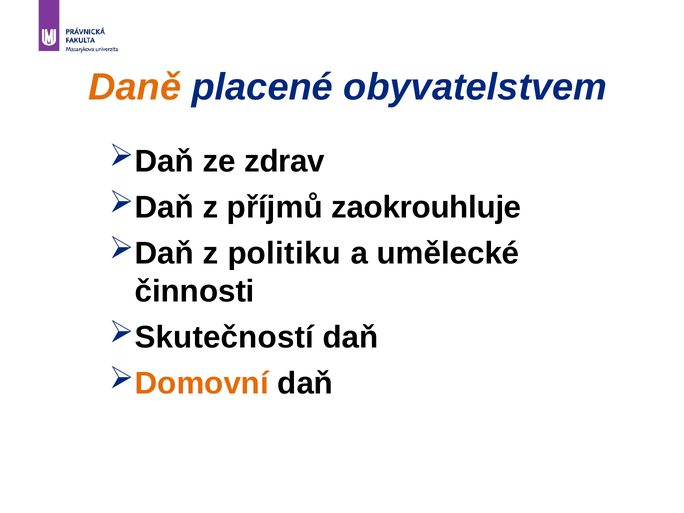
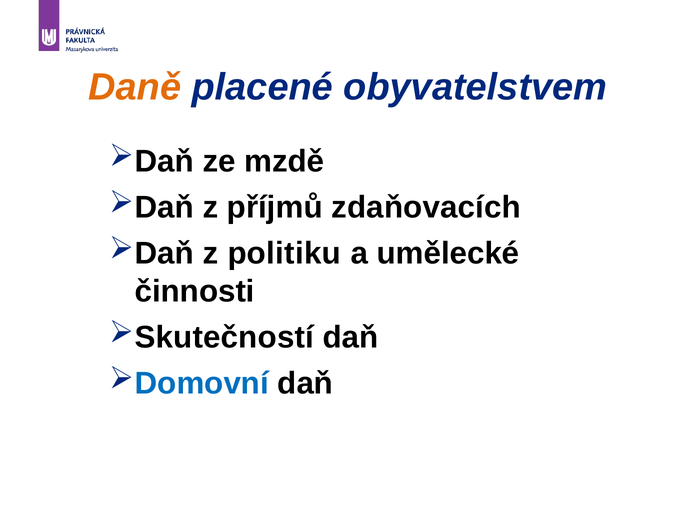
zdrav: zdrav -> mzdě (284, 161)
zaokrouhluje: zaokrouhluje -> zdaňovacích (426, 207)
Domovní colour: orange -> blue (202, 384)
